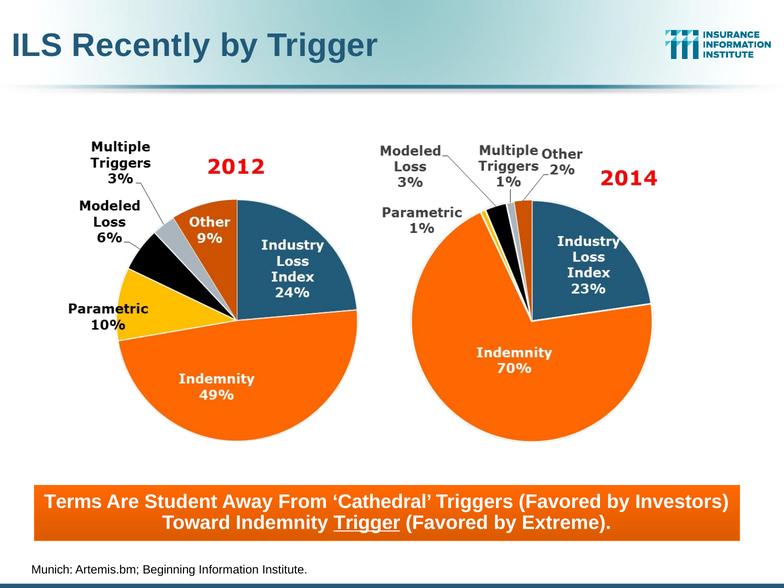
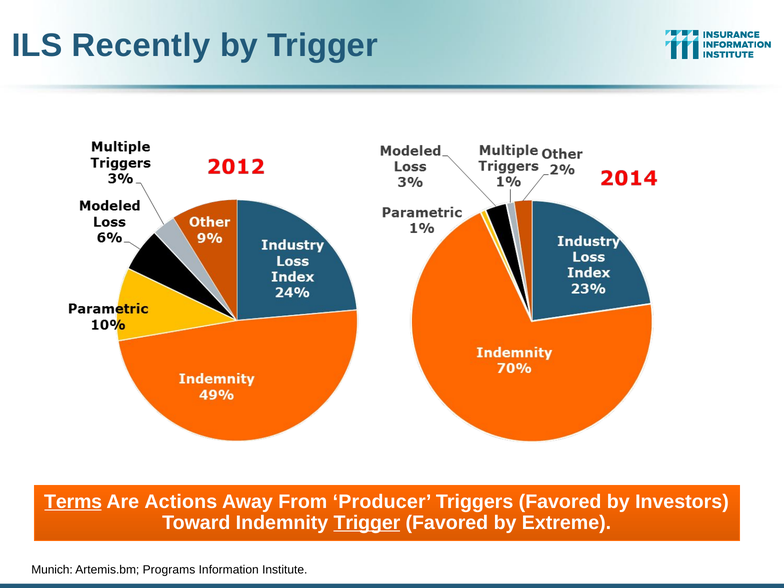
Terms underline: none -> present (73, 502)
Student: Student -> Actions (181, 502)
Cathedral: Cathedral -> Producer (382, 502)
Beginning: Beginning -> Programs (169, 570)
